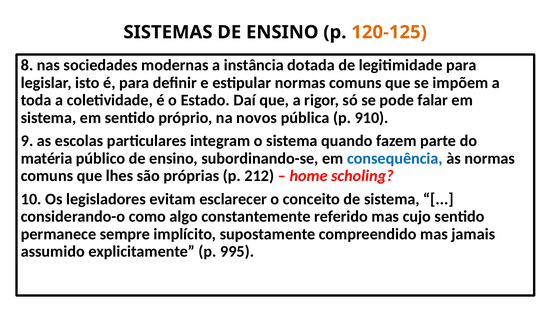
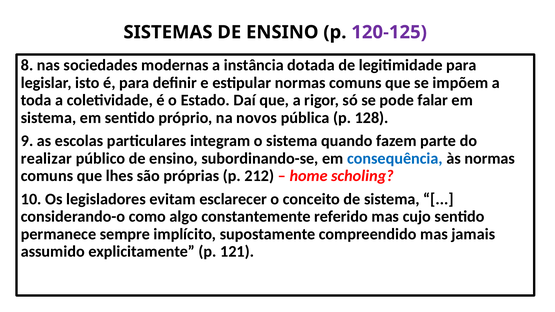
120-125 colour: orange -> purple (389, 32)
910: 910 -> 128 (372, 118)
matéria: matéria -> realizar (46, 159)
995: 995 -> 121 (237, 252)
